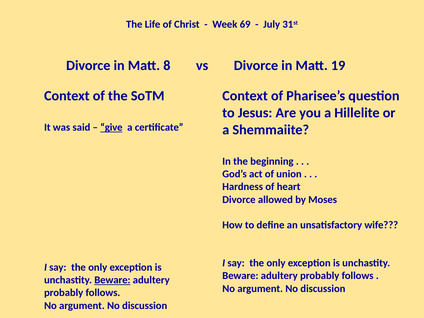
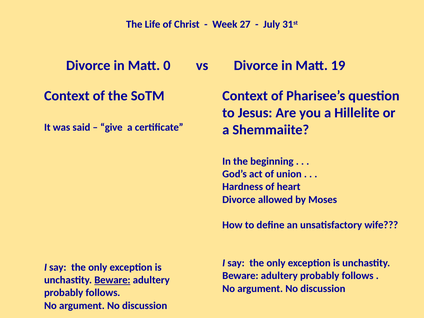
69: 69 -> 27 (245, 24)
8: 8 -> 0 (167, 66)
give underline: present -> none (111, 127)
